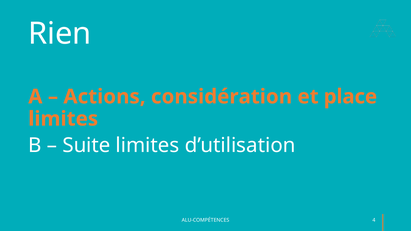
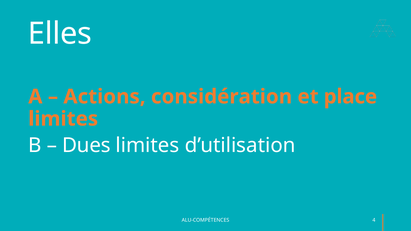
Rien: Rien -> Elles (60, 34)
Suite: Suite -> Dues (86, 145)
